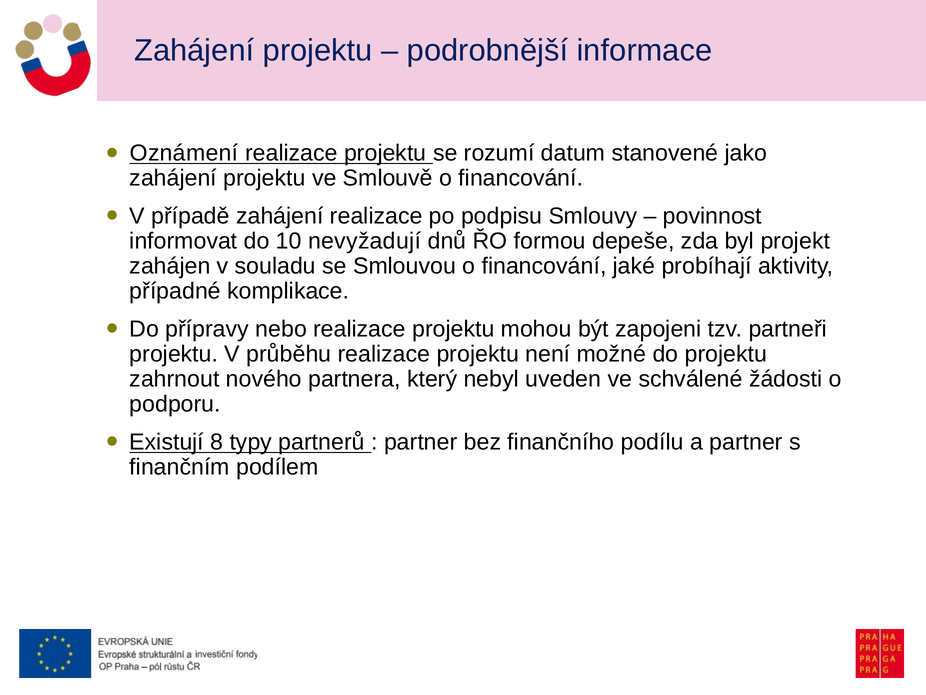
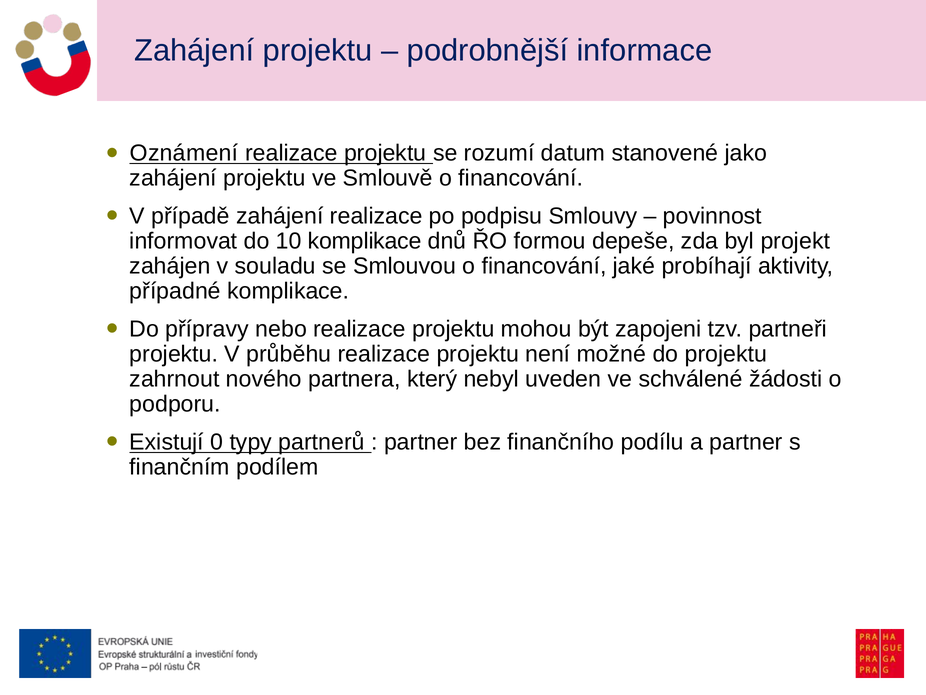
10 nevyžadují: nevyžadují -> komplikace (365, 241)
8: 8 -> 0 (217, 442)
